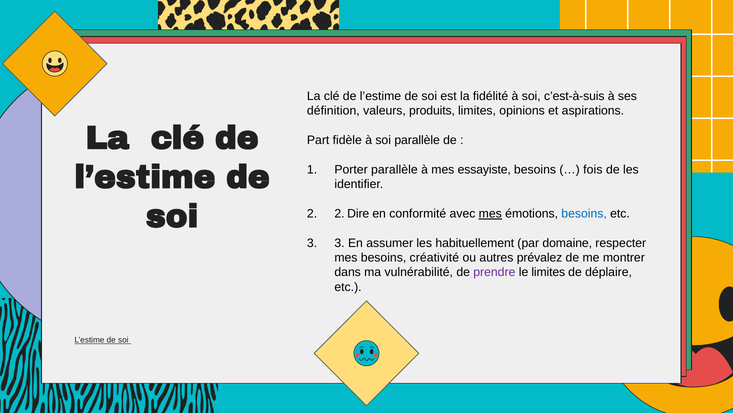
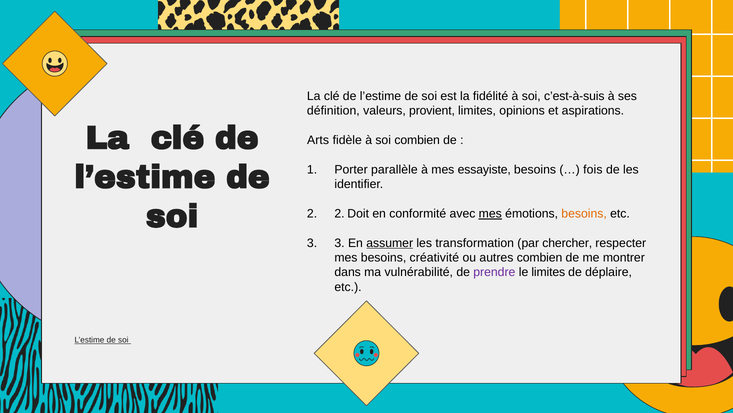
produits: produits -> provient (432, 111)
Part: Part -> Arts (318, 140)
soi parallèle: parallèle -> combien (417, 140)
Dire: Dire -> Doit (358, 213)
besoins colour: blue -> orange (584, 213)
assumer underline: none -> present (390, 243)
habituellement: habituellement -> transformation (475, 243)
domaine: domaine -> chercher (567, 243)
autres prévalez: prévalez -> combien (540, 257)
